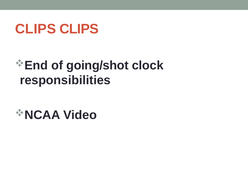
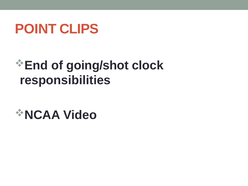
CLIPS: CLIPS -> POINT (36, 29)
